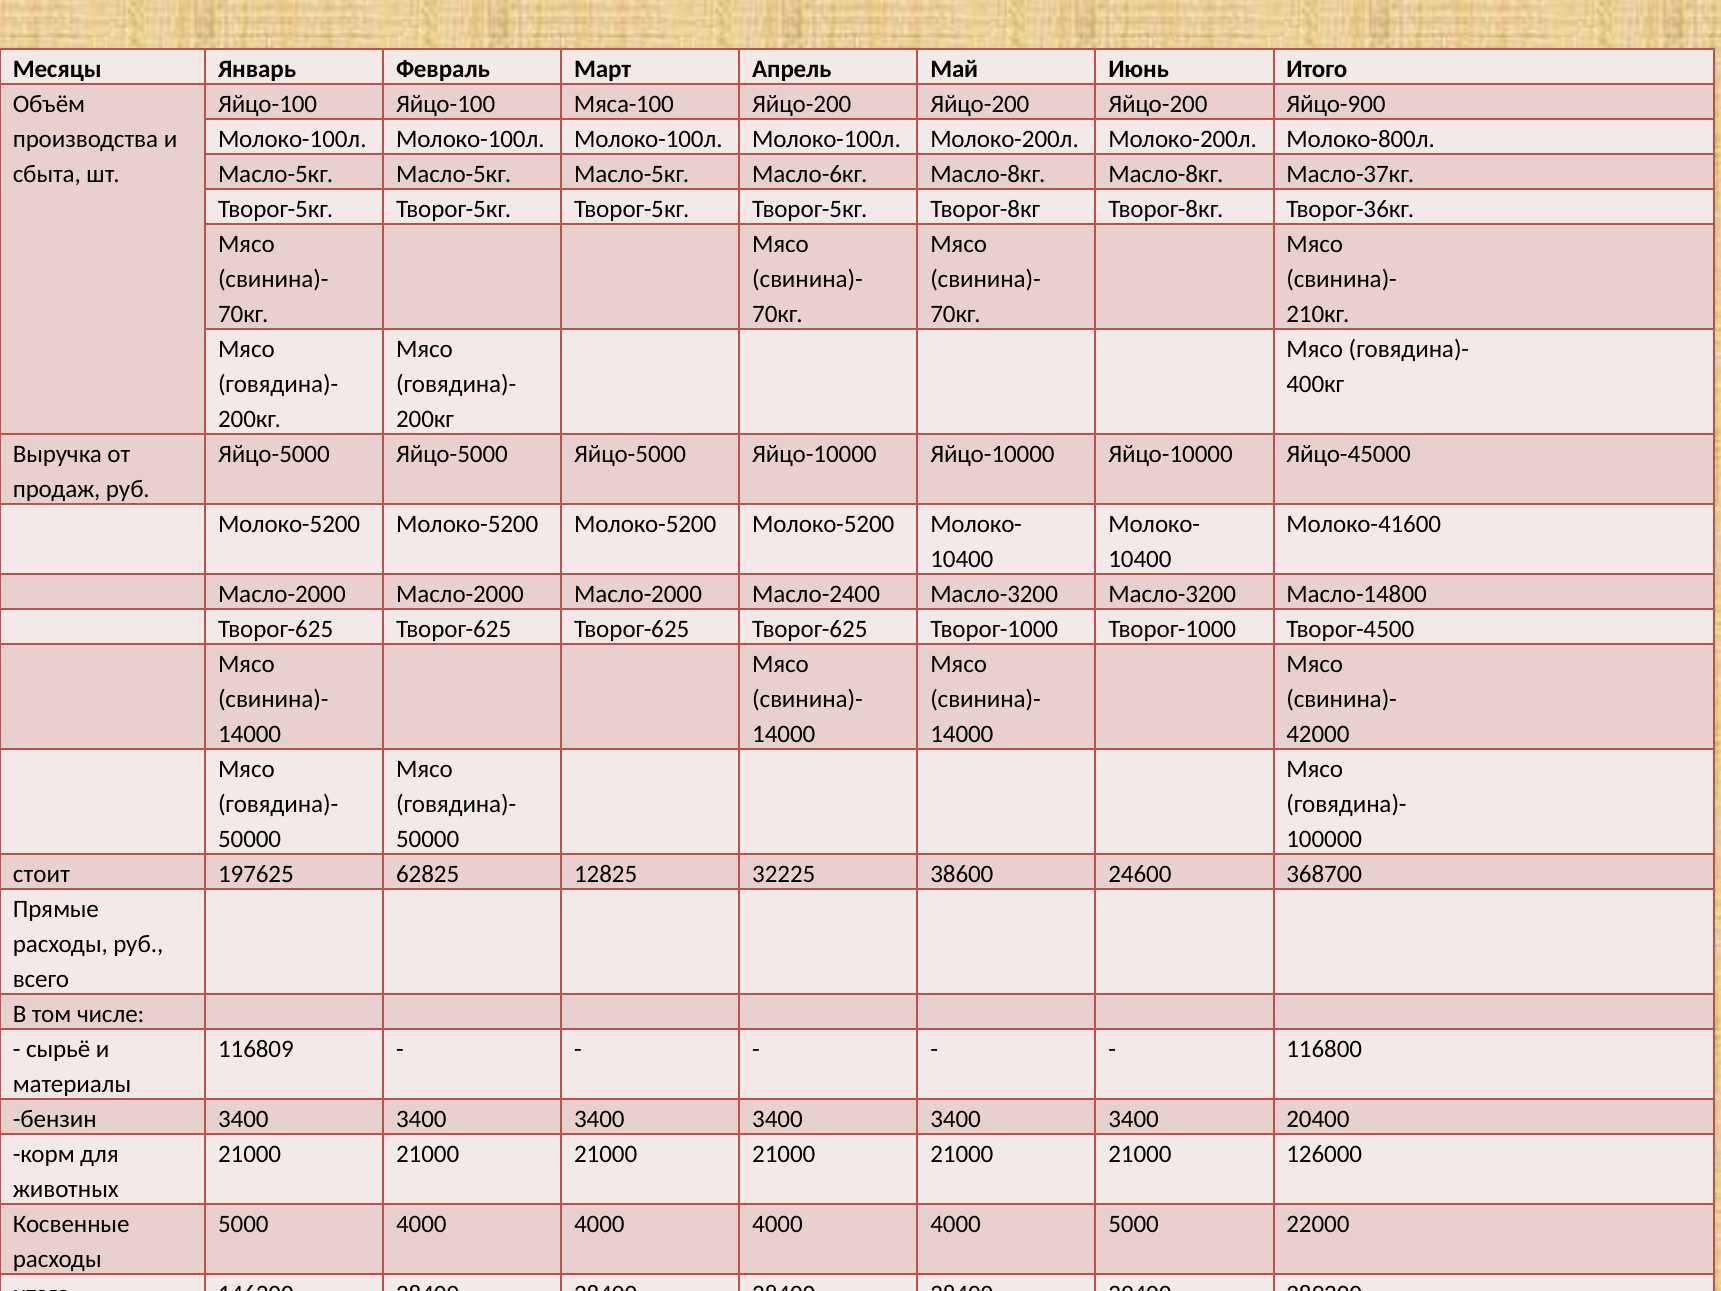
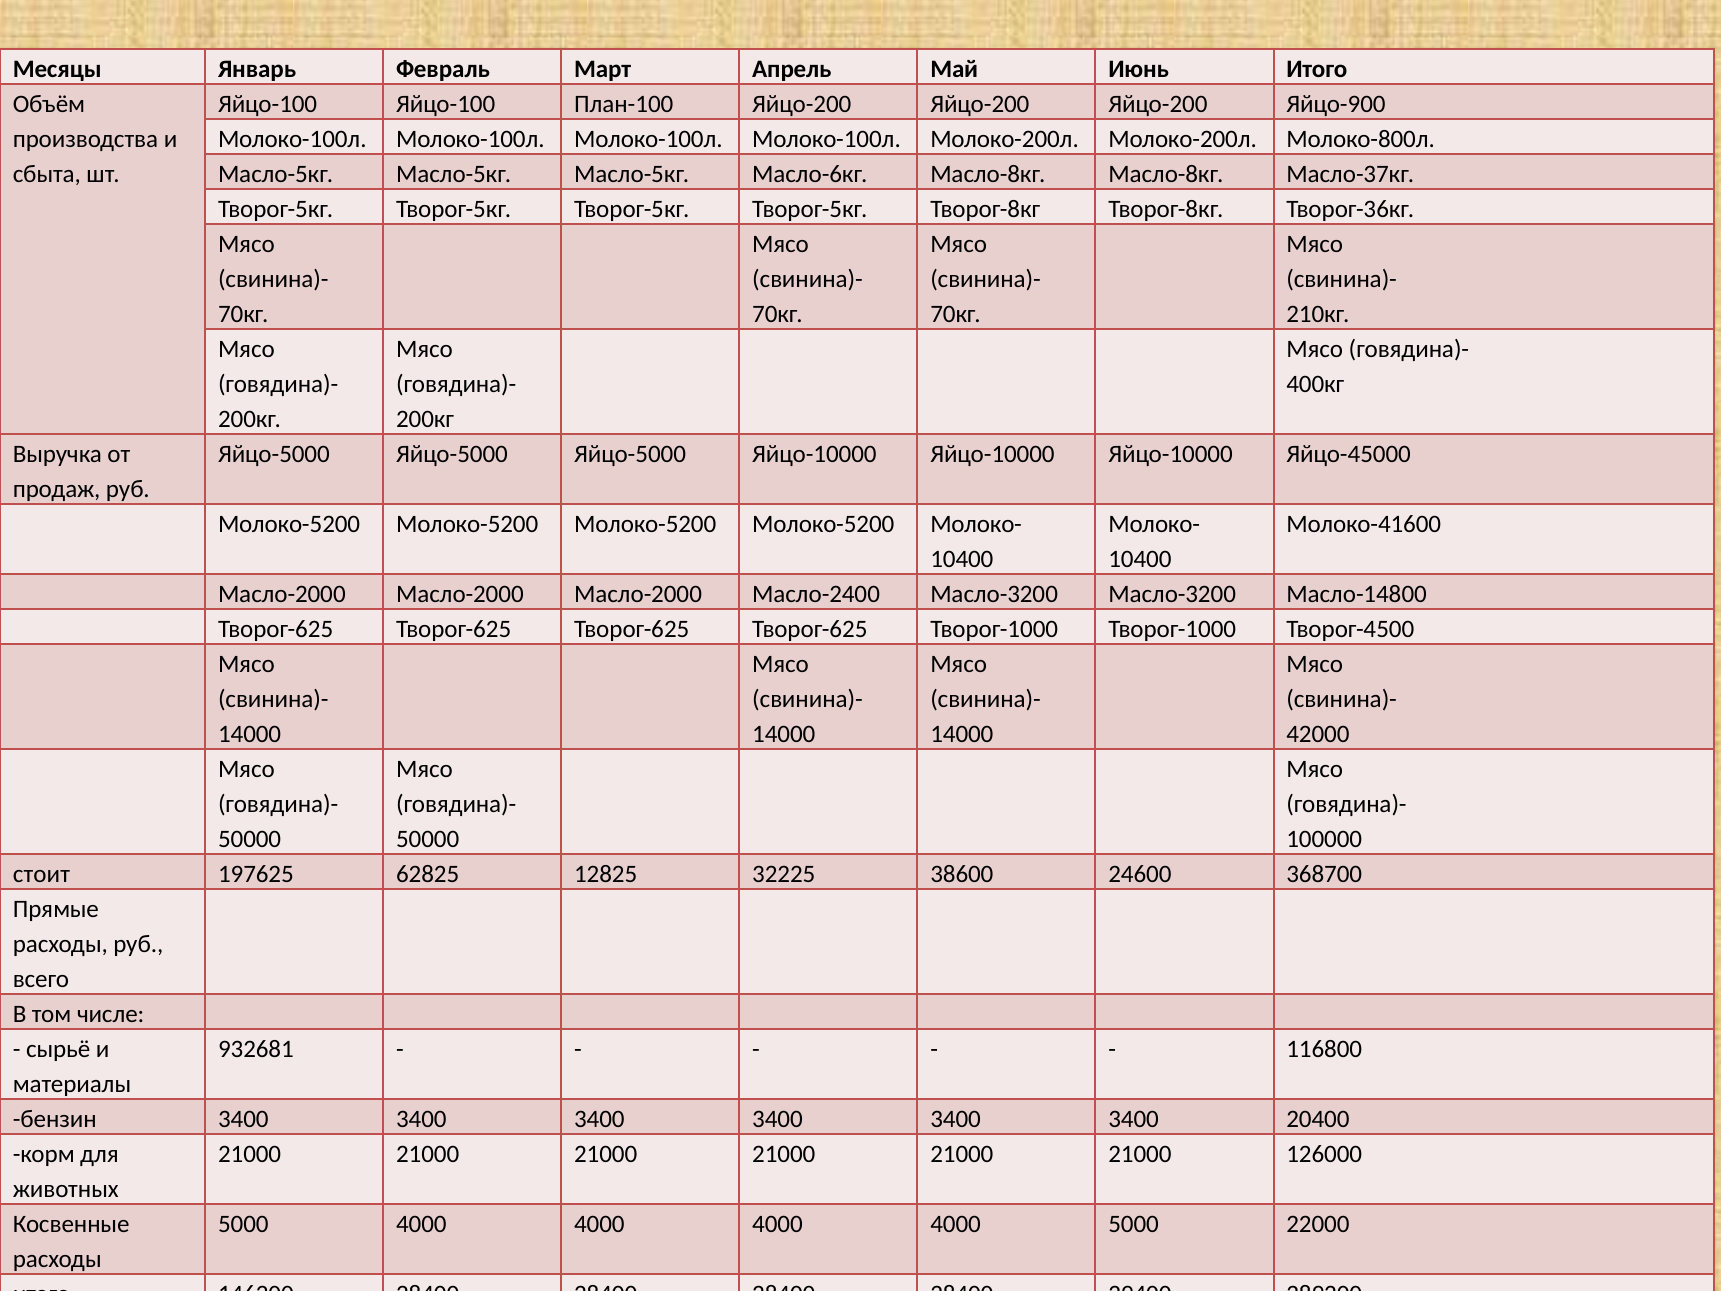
Мяса-100: Мяса-100 -> План-100 (624, 104)
116809: 116809 -> 932681 (256, 1049)
